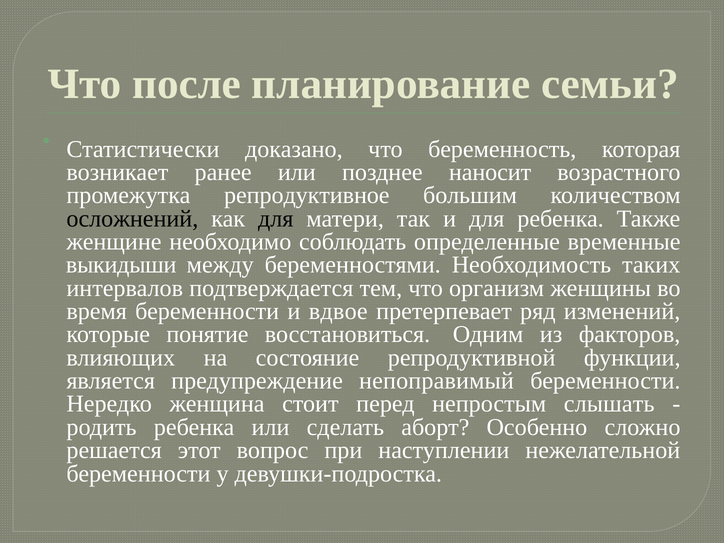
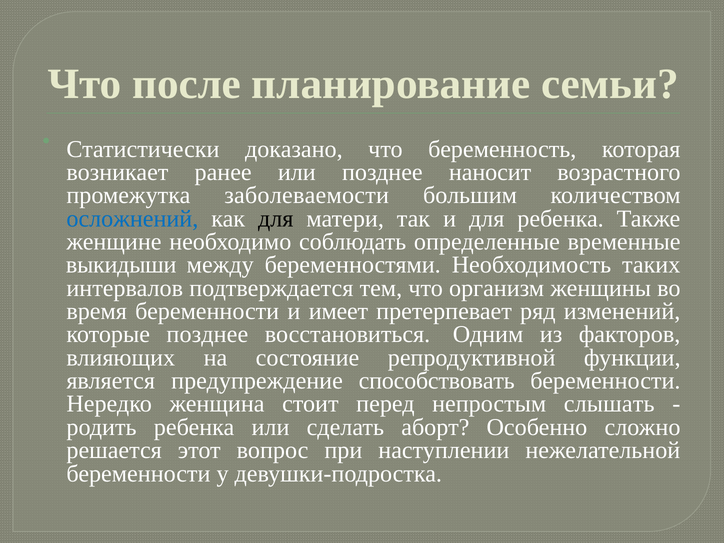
репродуктивное: репродуктивное -> заболеваемости (307, 195)
осложнений colour: black -> blue (132, 219)
вдвое: вдвое -> имеет (338, 311)
которые понятие: понятие -> позднее (207, 335)
непоправимый: непоправимый -> способствовать (437, 381)
